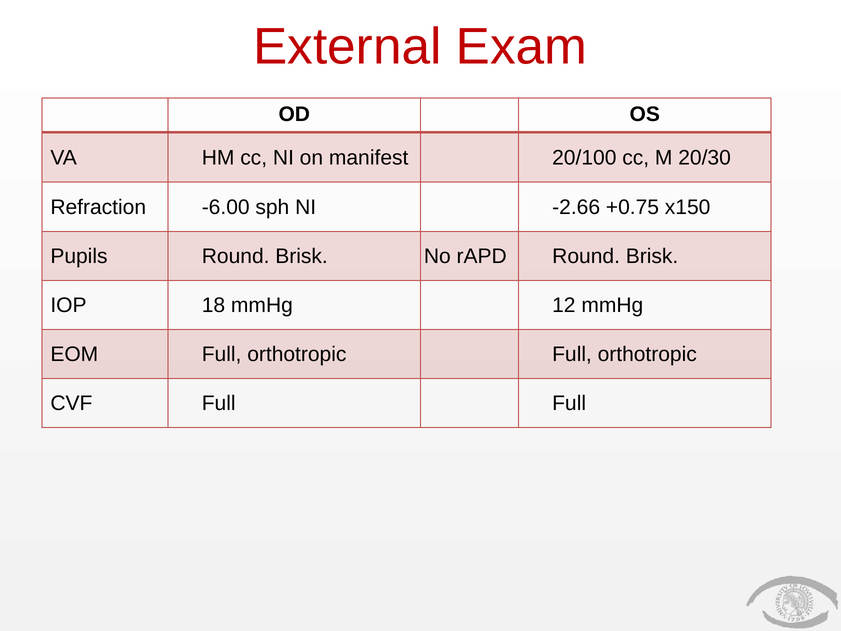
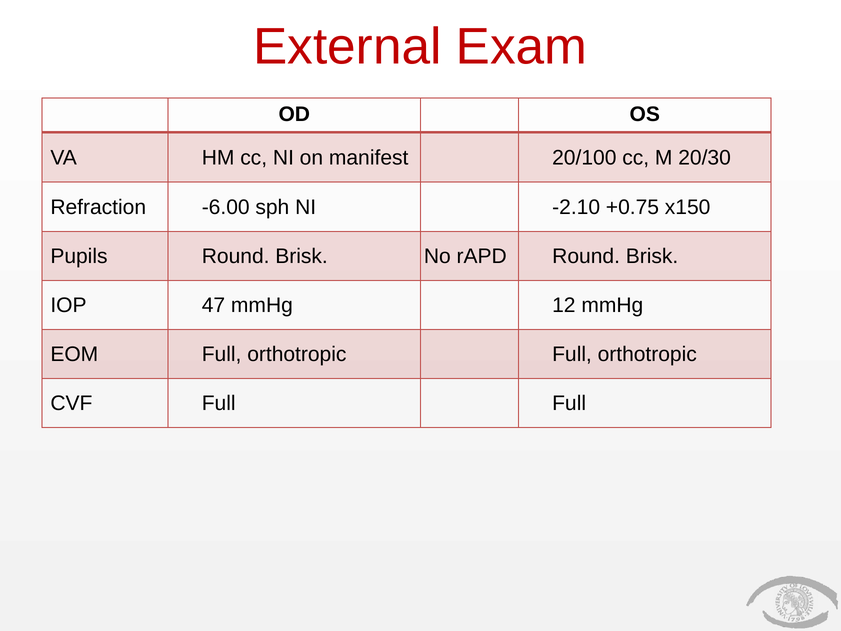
-2.66: -2.66 -> -2.10 (576, 207)
18: 18 -> 47 (214, 305)
